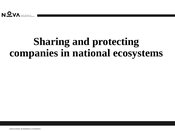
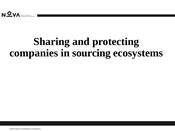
national: national -> sourcing (91, 53)
